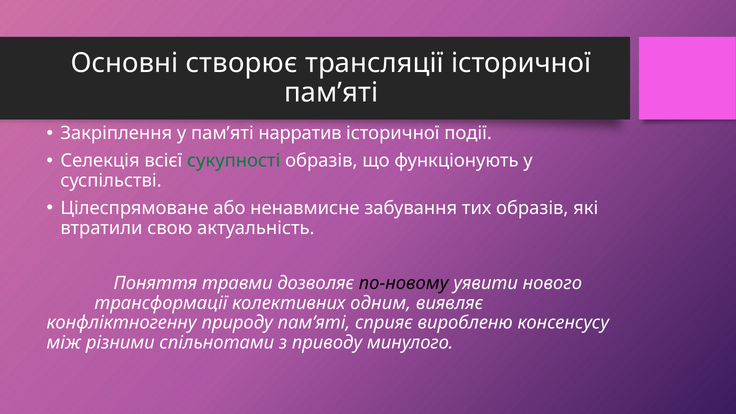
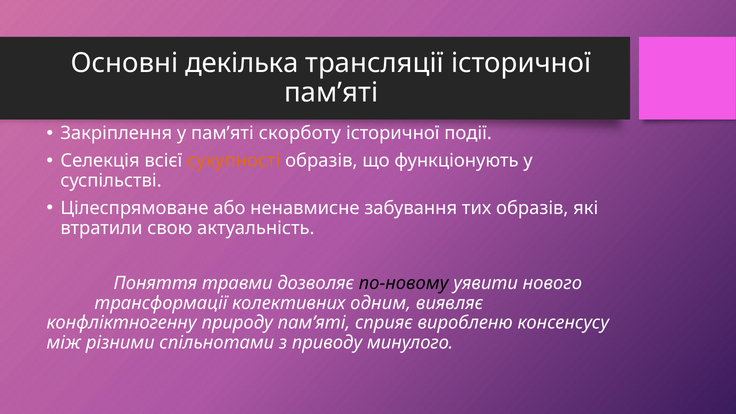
створює: створює -> декілька (242, 63)
нарратив: нарратив -> скорботу (300, 133)
сукупності colour: green -> orange (234, 161)
